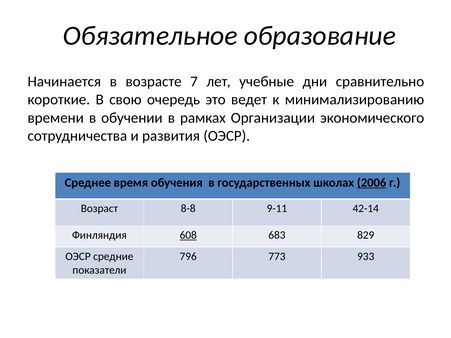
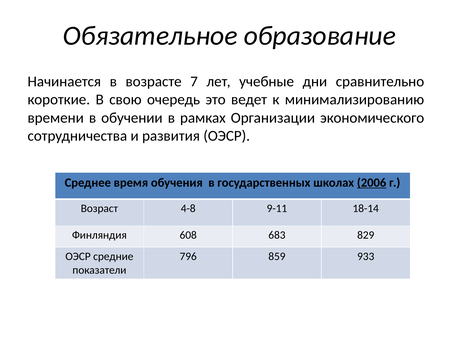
8-8: 8-8 -> 4-8 (188, 209)
42-14: 42-14 -> 18-14 (366, 209)
608 underline: present -> none (188, 235)
773: 773 -> 859 (277, 257)
